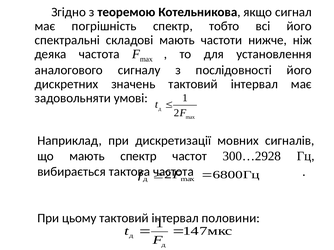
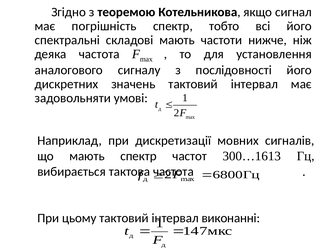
300…2928: 300…2928 -> 300…1613 (252, 156)
половини: половини -> виконанні (231, 219)
